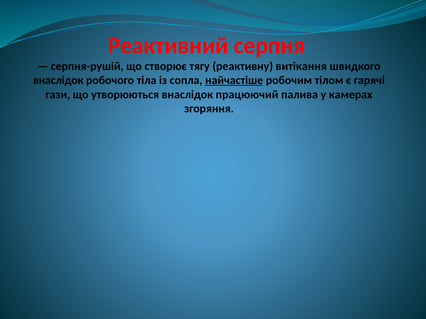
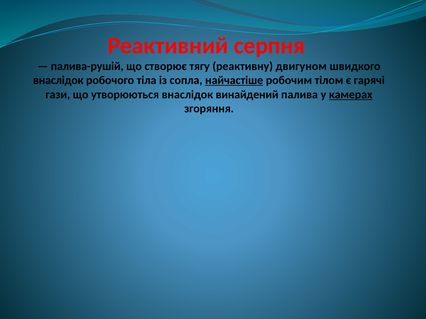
серпня-рушій: серпня-рушій -> палива-рушій (87, 66)
витікання: витікання -> двигуном (301, 66)
працюючий: працюючий -> винайдений (247, 95)
камерах underline: none -> present (351, 95)
